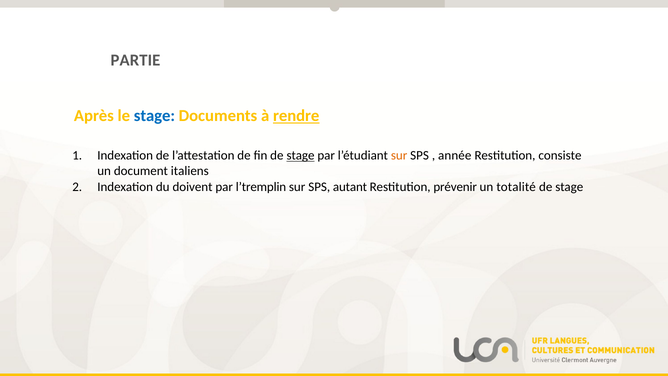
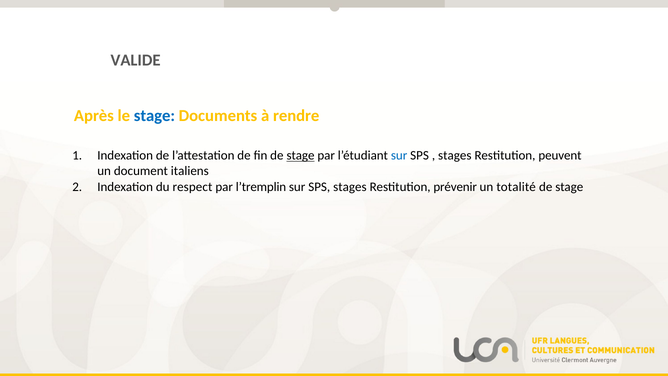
PARTIE: PARTIE -> VALIDE (136, 60)
rendre underline: present -> none (296, 116)
sur colour: orange -> blue (399, 155)
année: année -> stages (455, 155)
consiste: consiste -> peuvent (560, 155)
doivent: doivent -> respect (192, 187)
SPS autant: autant -> stages (350, 187)
